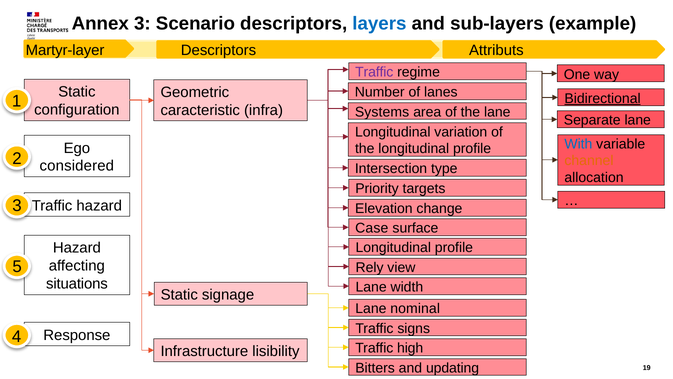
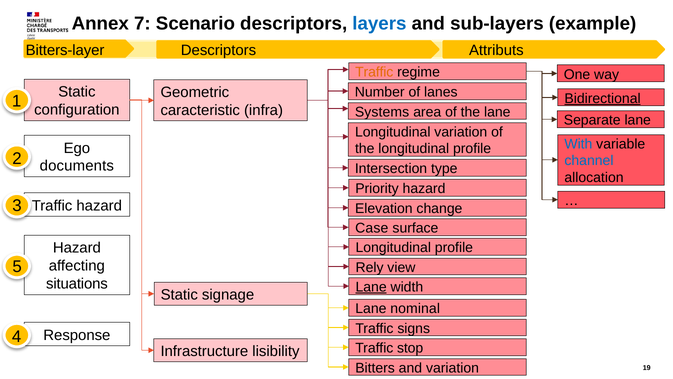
Annex 3: 3 -> 7 (142, 24)
Martyr-layer: Martyr-layer -> Bitters-layer (65, 50)
Traffic colour: purple -> orange (374, 72)
channel colour: orange -> blue (589, 161)
considered: considered -> documents (77, 166)
Priority targets: targets -> hazard (424, 189)
Lane underline: none -> present (371, 287)
high: high -> stop (410, 348)
and updating: updating -> variation (452, 368)
